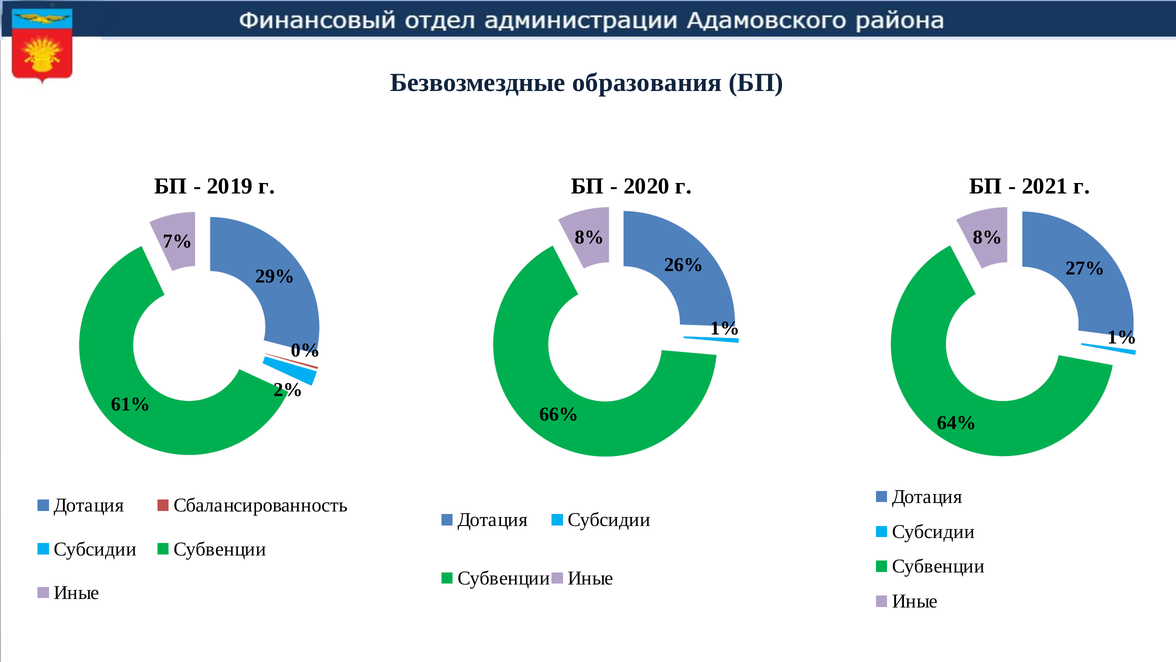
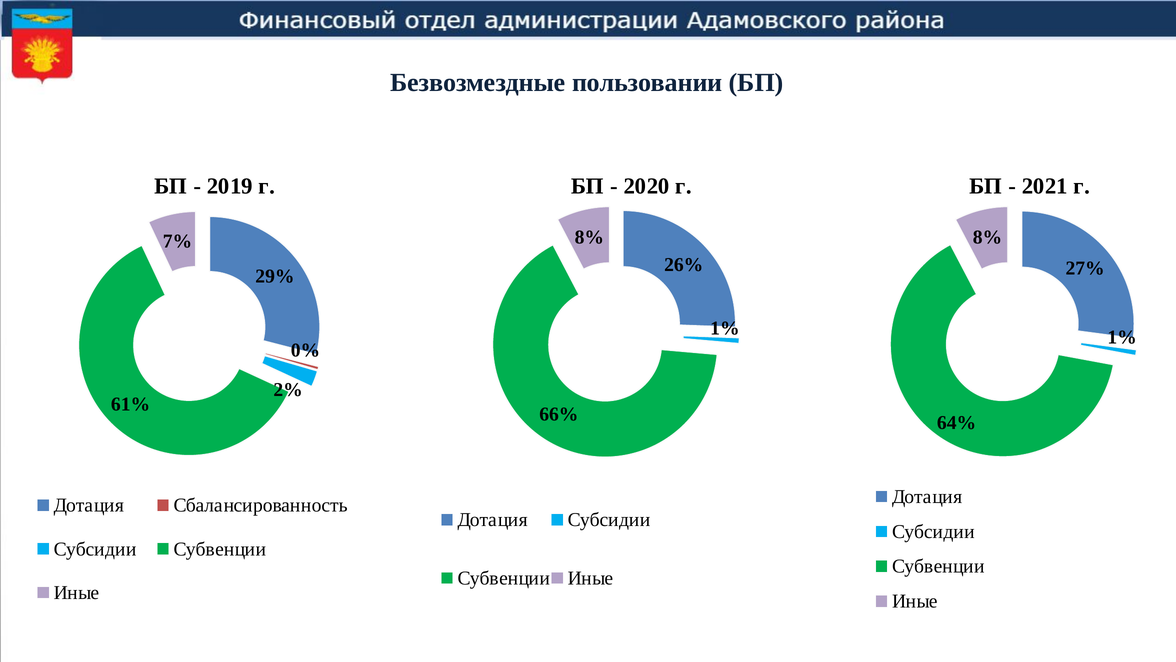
образования: образования -> пользовании (647, 83)
